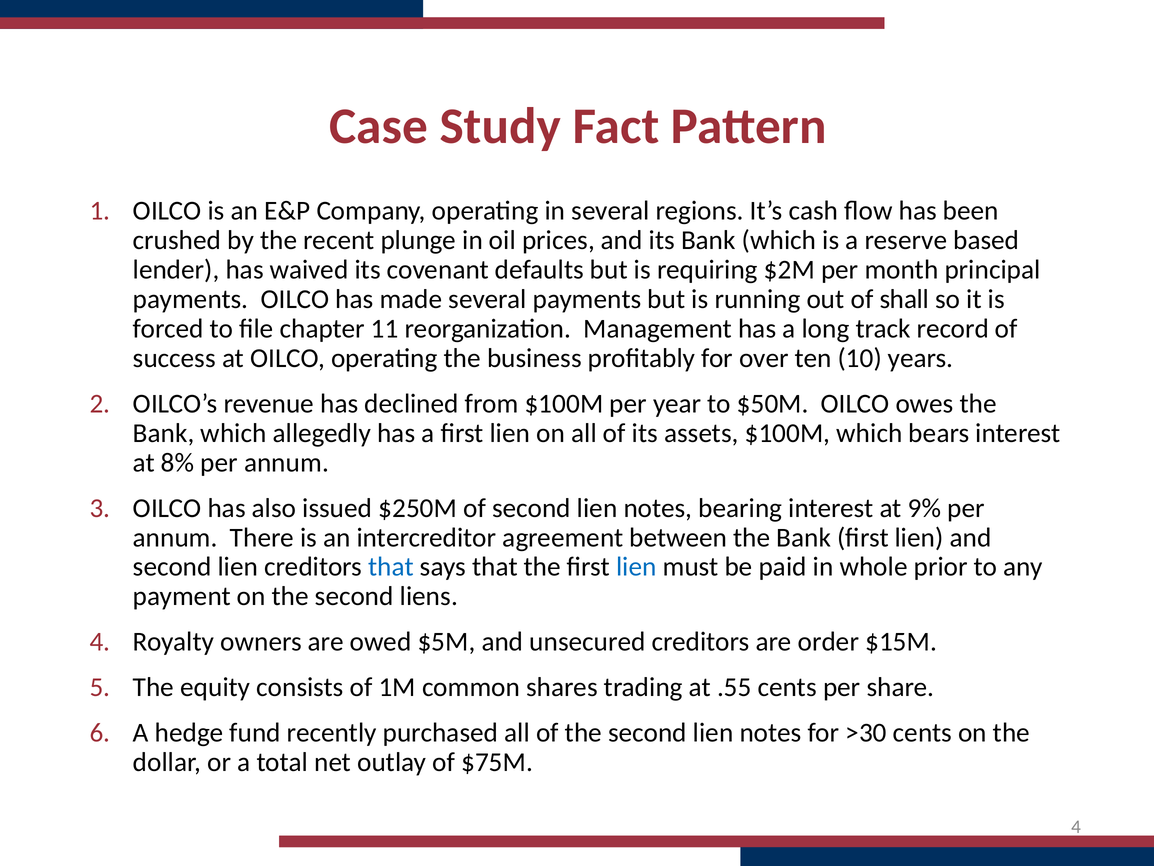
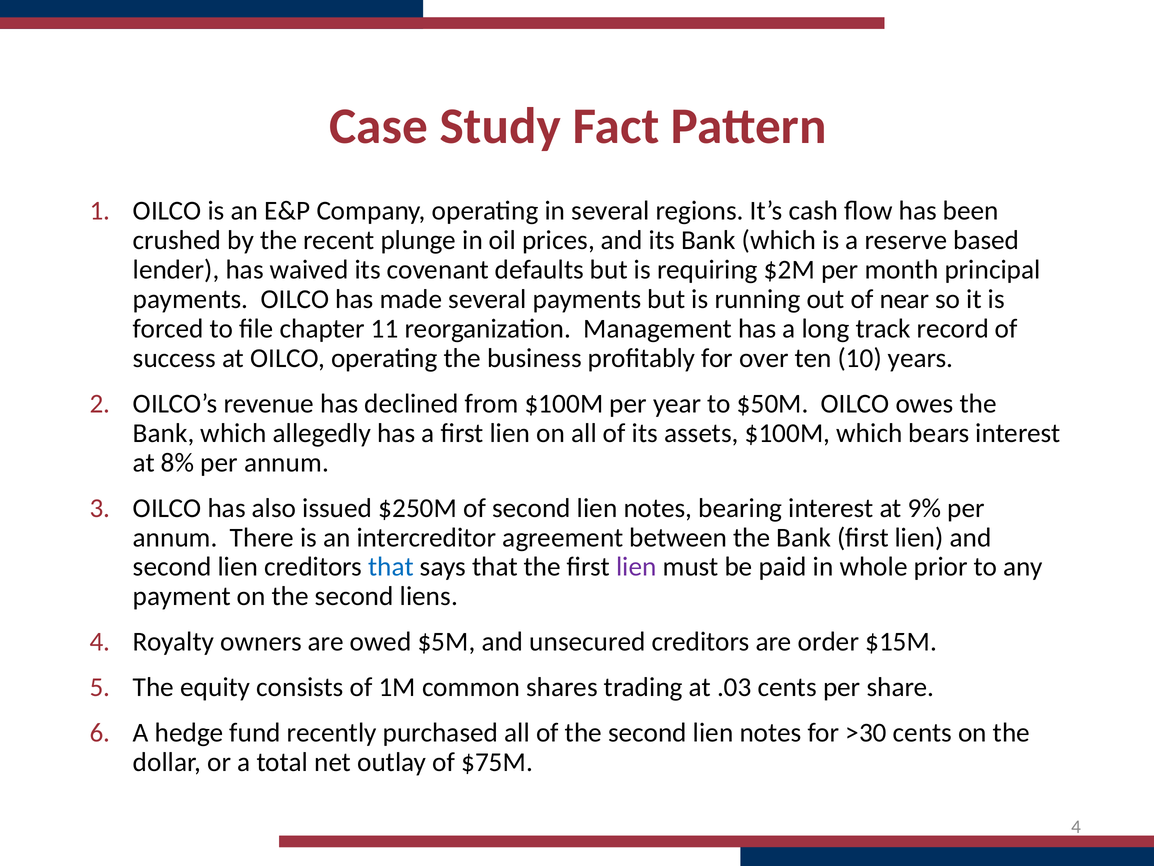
shall: shall -> near (904, 299)
lien colour: blue -> purple (636, 567)
.55: .55 -> .03 (734, 687)
